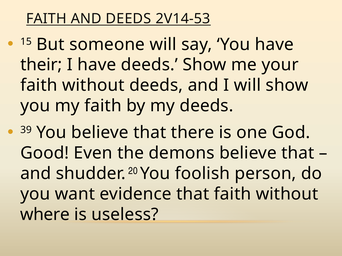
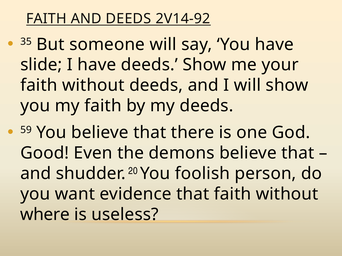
2V14-53: 2V14-53 -> 2V14-92 (183, 19)
15: 15 -> 35 (26, 42)
their: their -> slide (41, 65)
39: 39 -> 59 (26, 130)
